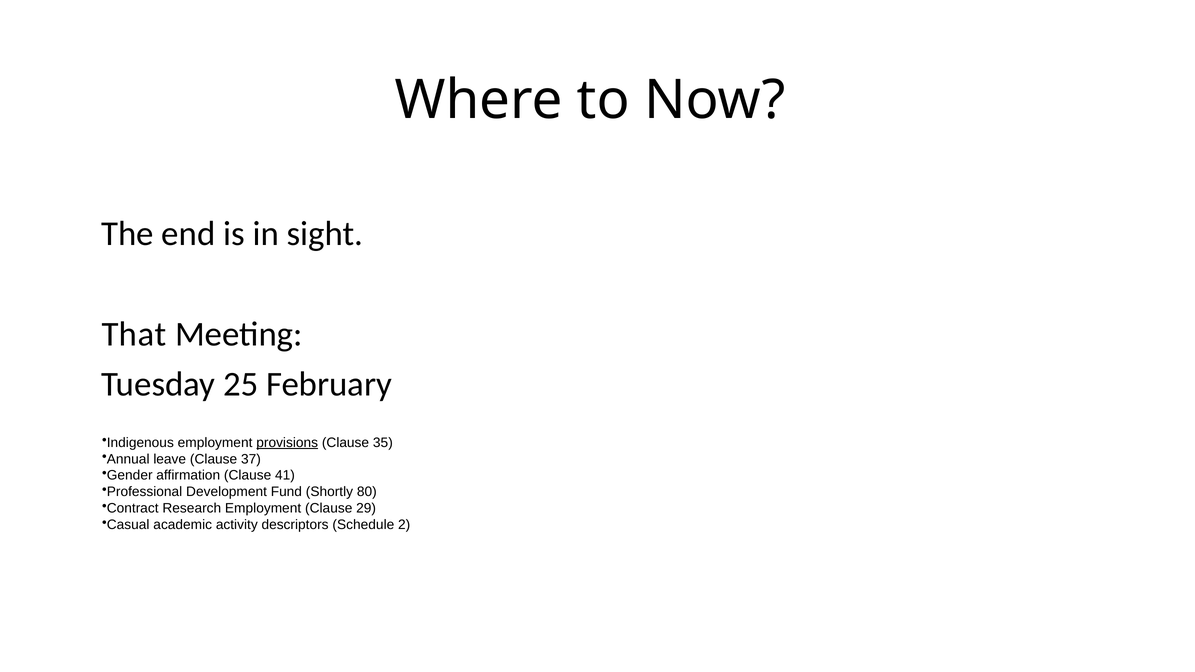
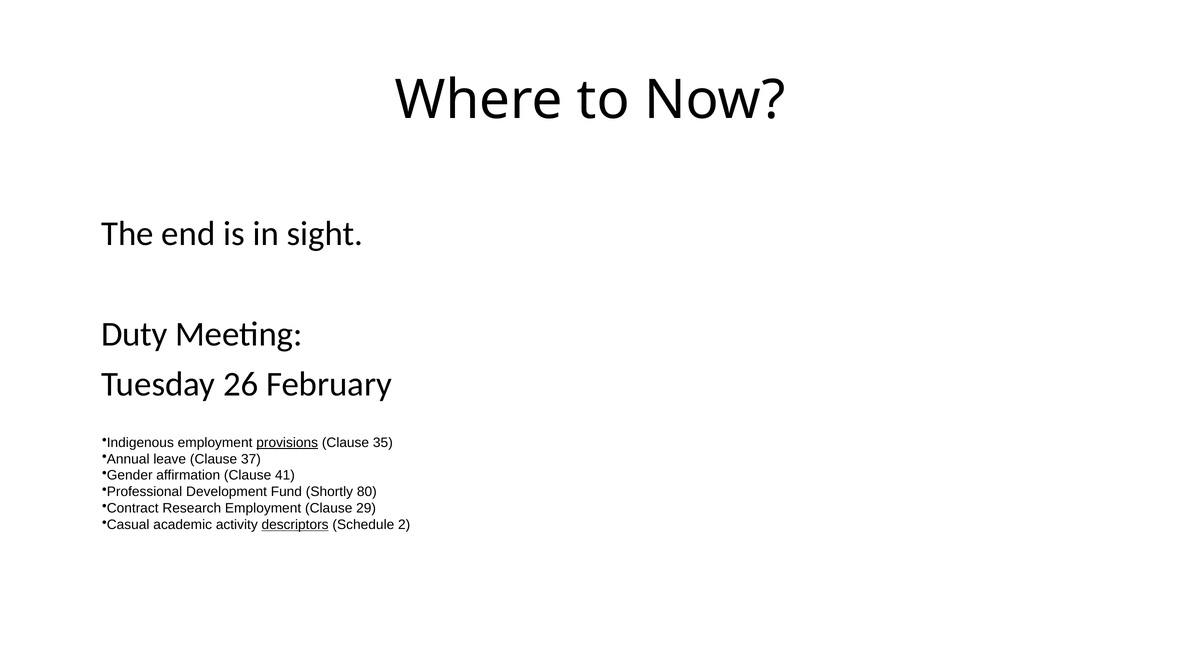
That: That -> Duty (134, 334)
25: 25 -> 26 (241, 384)
descriptors underline: none -> present (295, 525)
